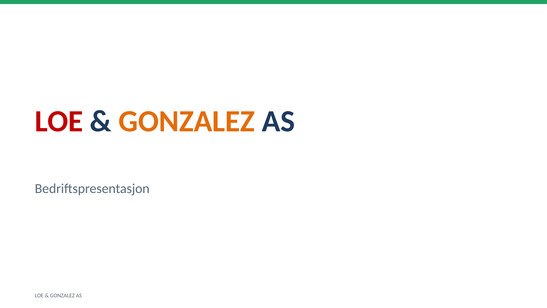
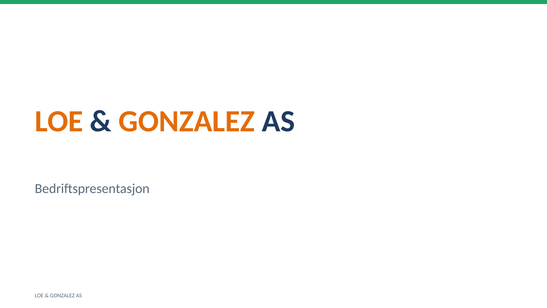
LOE colour: red -> orange (59, 121)
